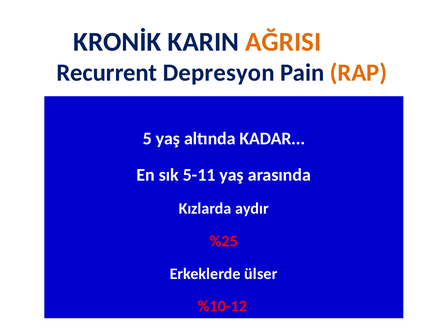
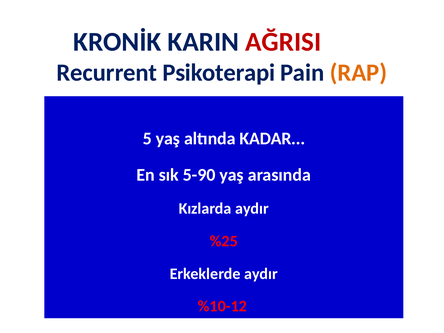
AĞRISI colour: orange -> red (283, 42)
Depresyon: Depresyon -> Psikoterapi (219, 73)
5-11: 5-11 -> 5-90 (199, 175)
Erkeklerde ülser: ülser -> aydır (261, 274)
